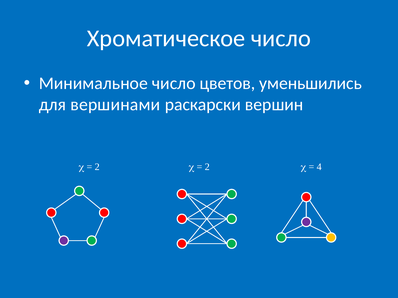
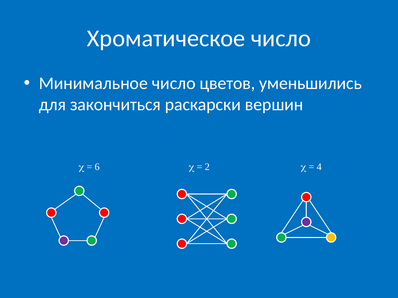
вершинами: вершинами -> закончиться (115, 105)
2: 2 -> 6 (97, 167)
